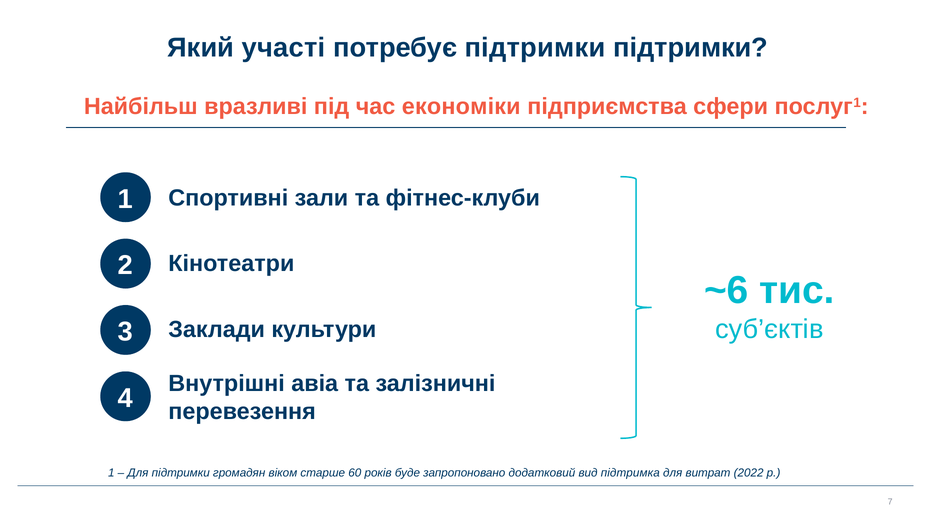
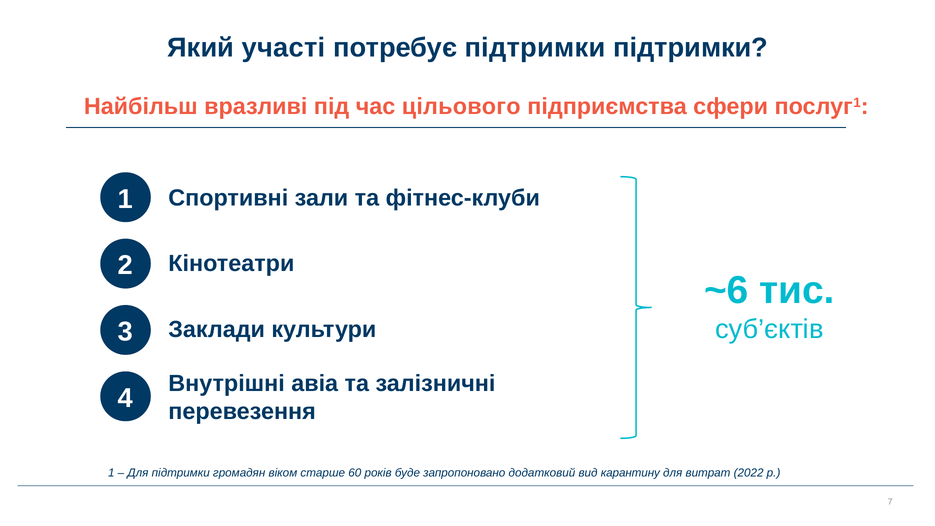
економіки: економіки -> цільового (461, 107)
підтримка: підтримка -> карантину (630, 473)
